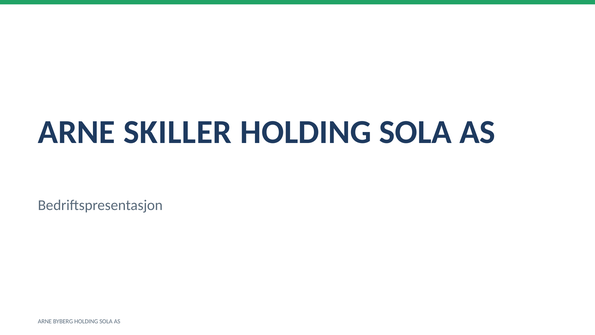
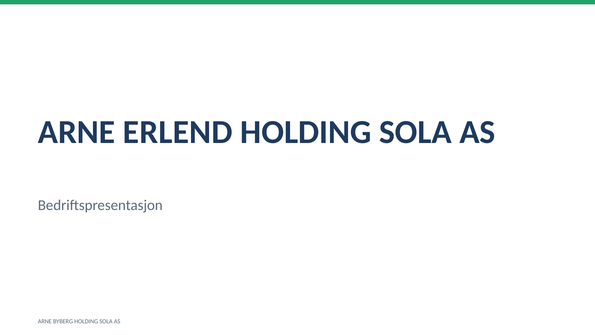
SKILLER: SKILLER -> ERLEND (178, 132)
